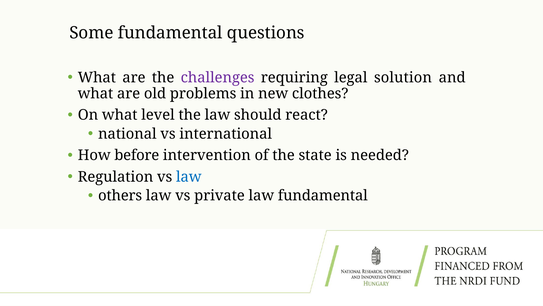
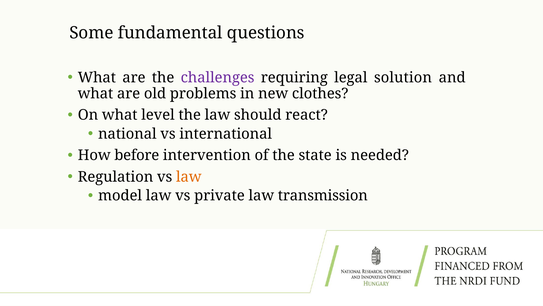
law colour: blue -> orange (189, 177)
others: others -> model (120, 195)
law fundamental: fundamental -> transmission (323, 195)
